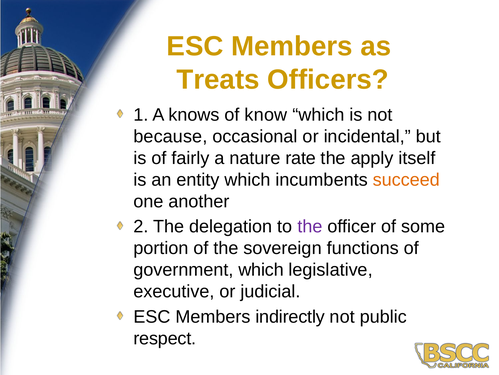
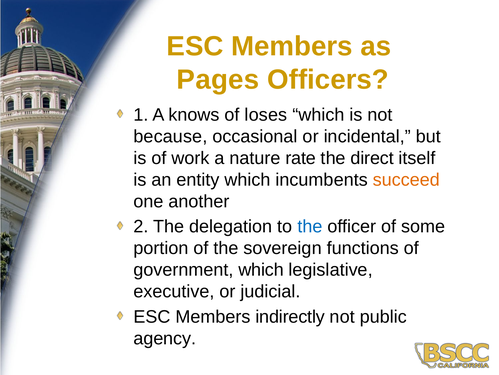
Treats: Treats -> Pages (218, 80)
know: know -> loses (266, 115)
fairly: fairly -> work (190, 158)
apply: apply -> direct (372, 158)
the colour: purple -> blue (310, 226)
respect: respect -> agency (165, 338)
